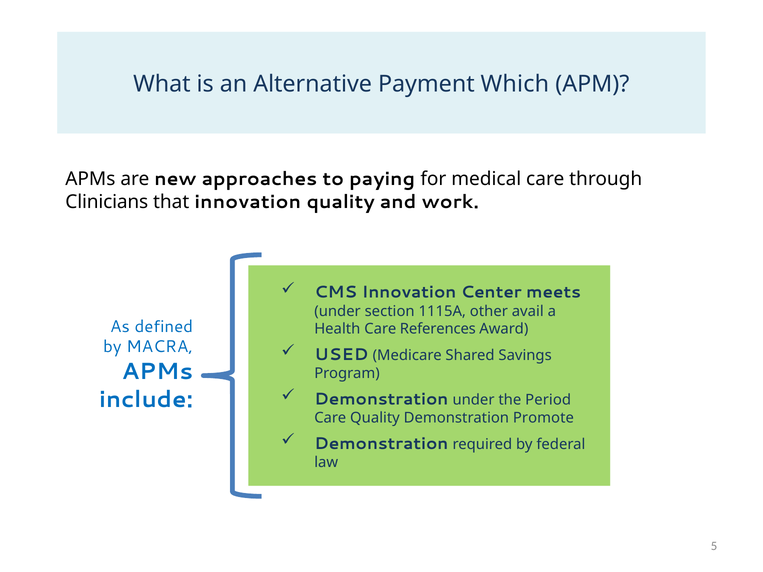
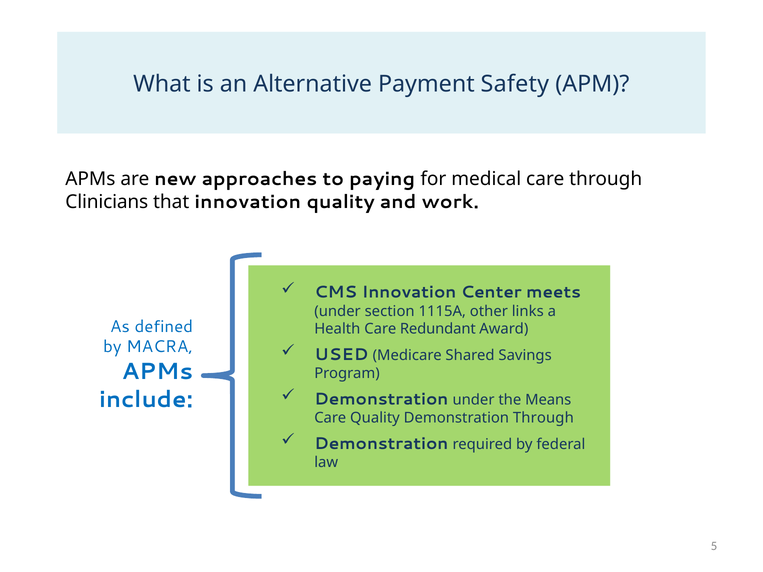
Which: Which -> Safety (515, 84)
avail: avail -> links (528, 311)
References: References -> Redundant (438, 329)
Period: Period -> Means (548, 400)
Demonstration Promote: Promote -> Through (543, 418)
